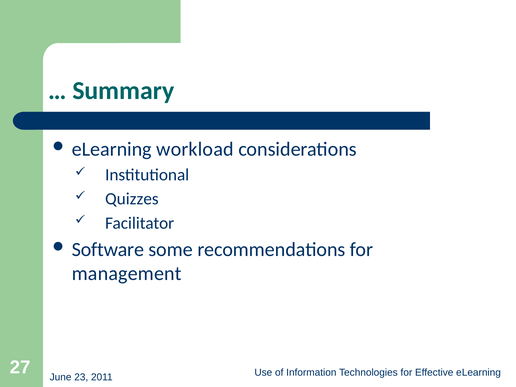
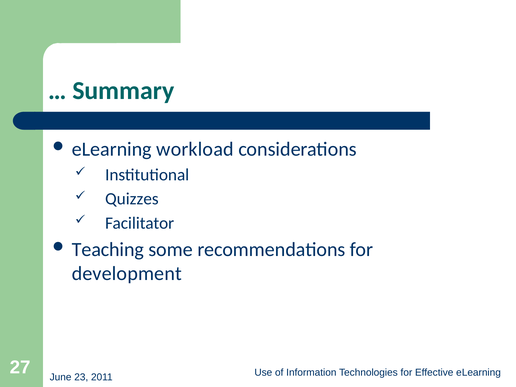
Software: Software -> Teaching (108, 250)
management: management -> development (127, 274)
